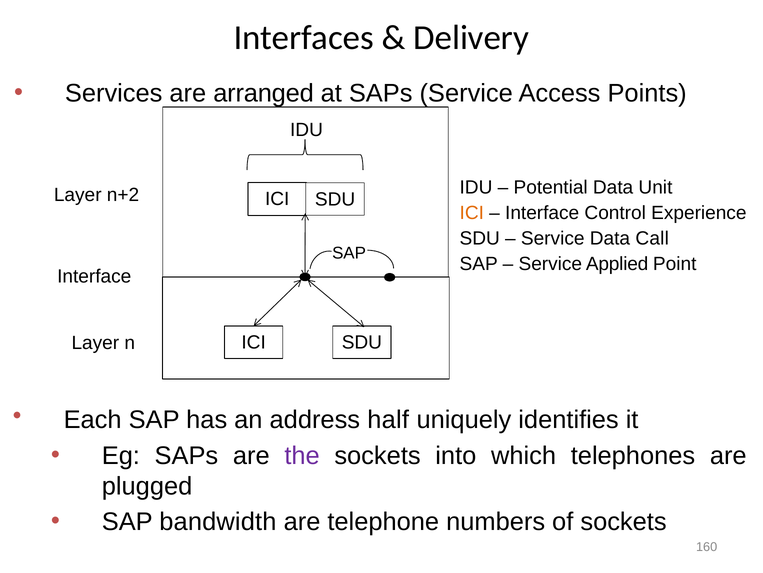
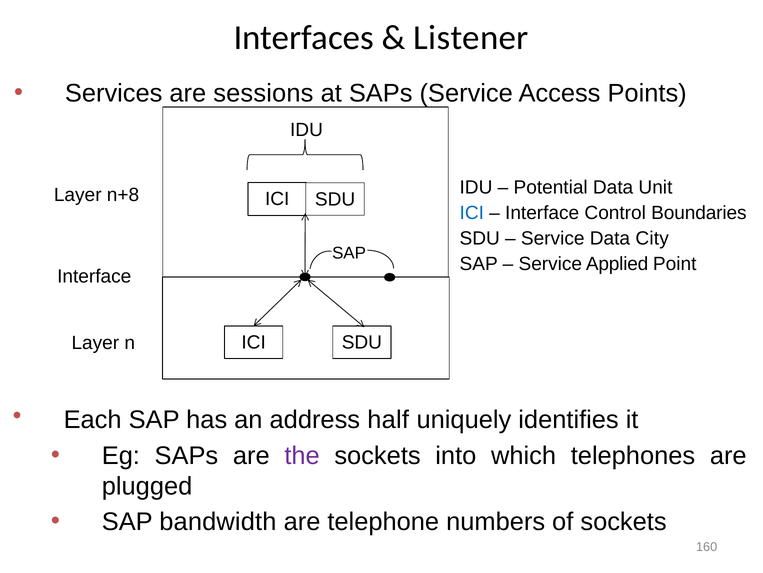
Delivery: Delivery -> Listener (471, 38)
arranged: arranged -> sessions (263, 93)
n+2: n+2 -> n+8 (123, 195)
ICI colour: orange -> blue (472, 213)
Experience: Experience -> Boundaries (699, 213)
Call: Call -> City (652, 238)
